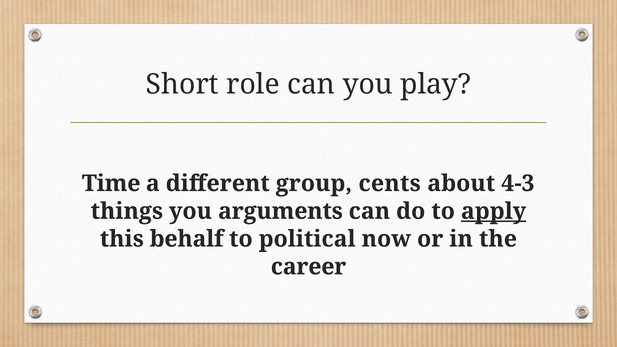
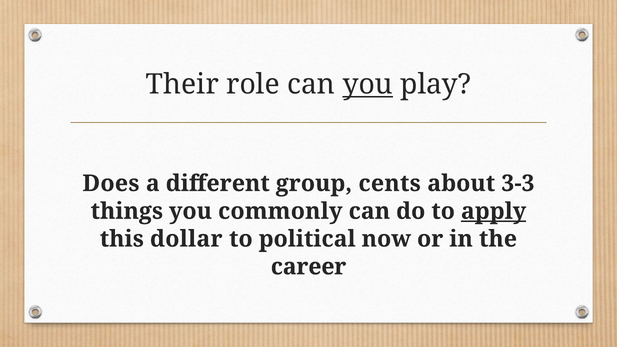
Short: Short -> Their (182, 85)
you underline: none -> present (368, 85)
Time: Time -> Does (111, 183)
4-3: 4-3 -> 3-3 (518, 183)
arguments: arguments -> commonly (280, 211)
behalf: behalf -> dollar (186, 239)
